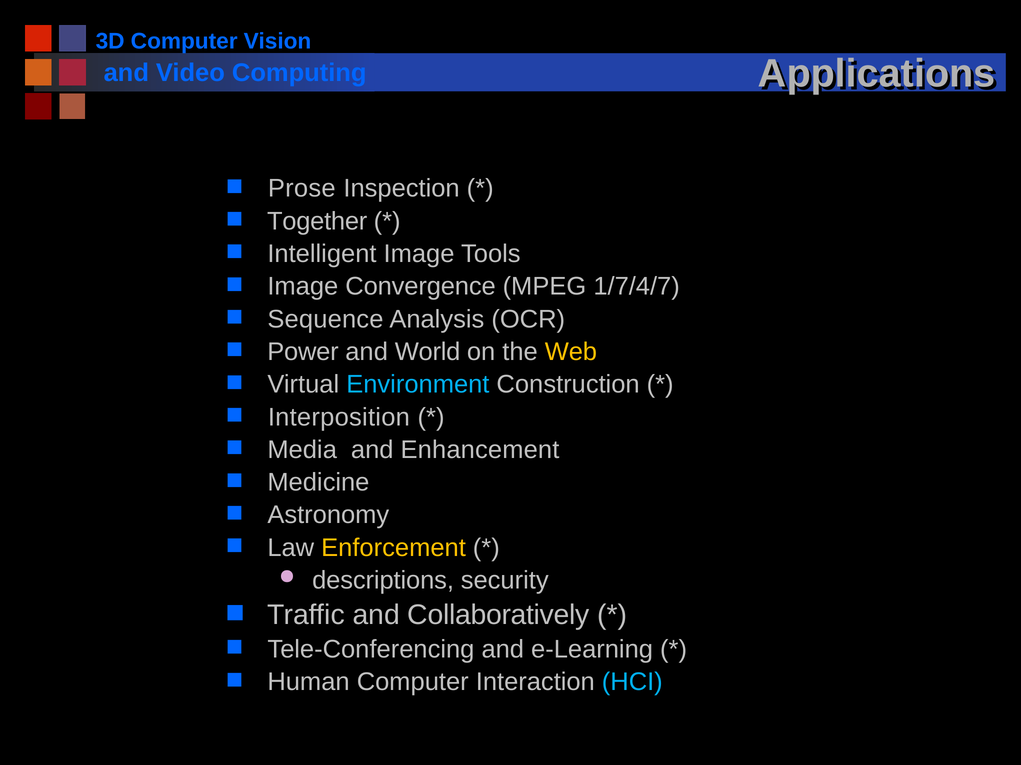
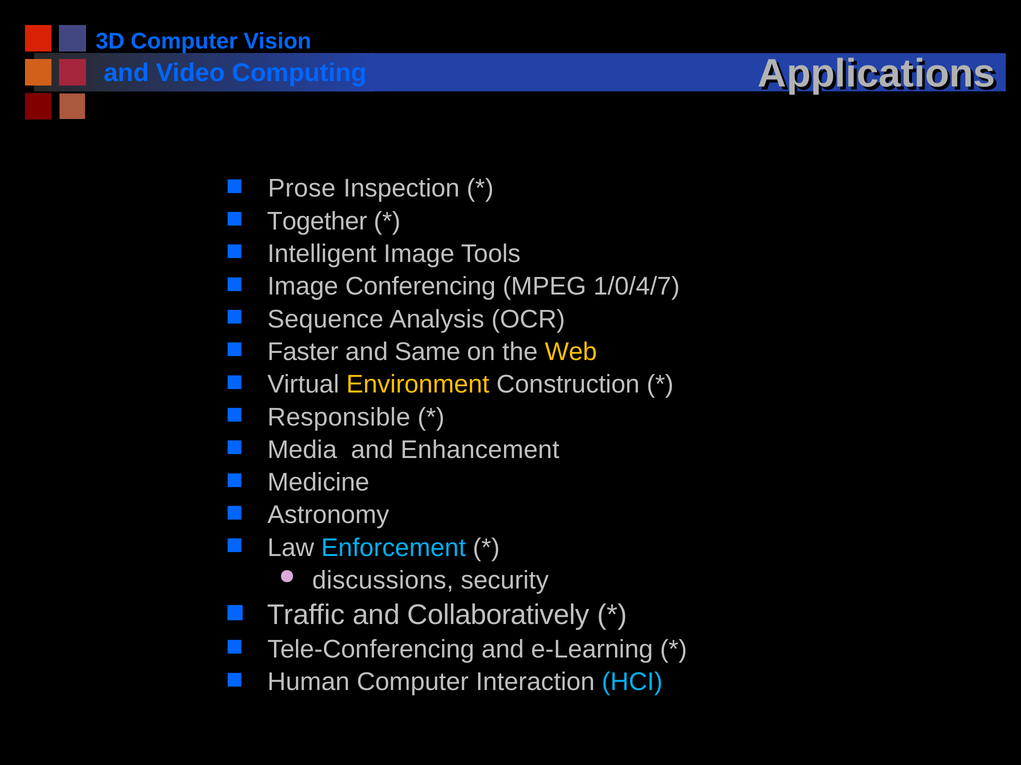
Convergence: Convergence -> Conferencing (421, 287)
1/7/4/7: 1/7/4/7 -> 1/0/4/7 (637, 287)
Power: Power -> Faster (303, 352)
World: World -> Same (428, 352)
Environment colour: light blue -> yellow (418, 385)
Interposition: Interposition -> Responsible (339, 418)
Enforcement colour: yellow -> light blue (394, 548)
descriptions: descriptions -> discussions (383, 581)
